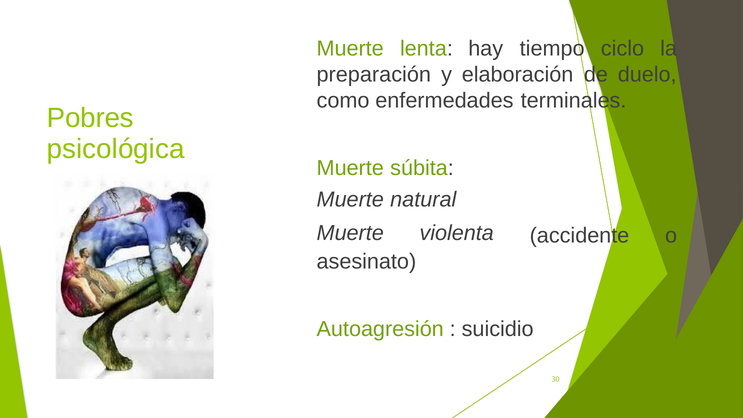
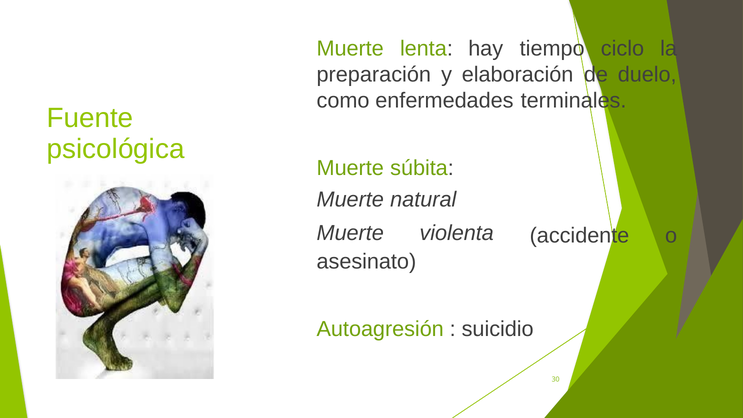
Pobres: Pobres -> Fuente (90, 118)
